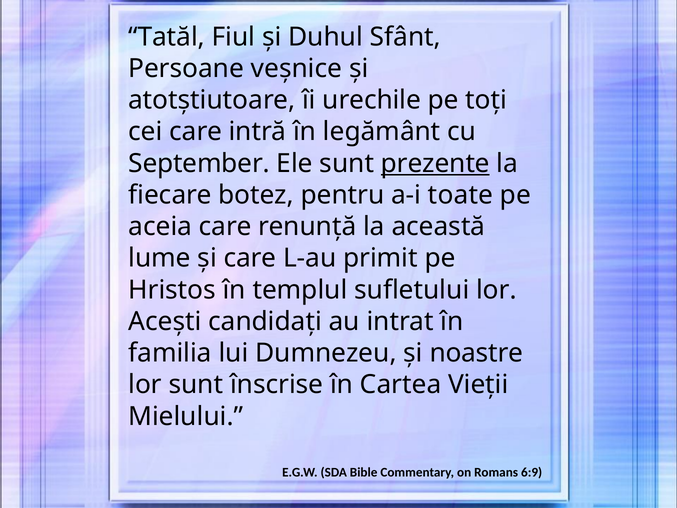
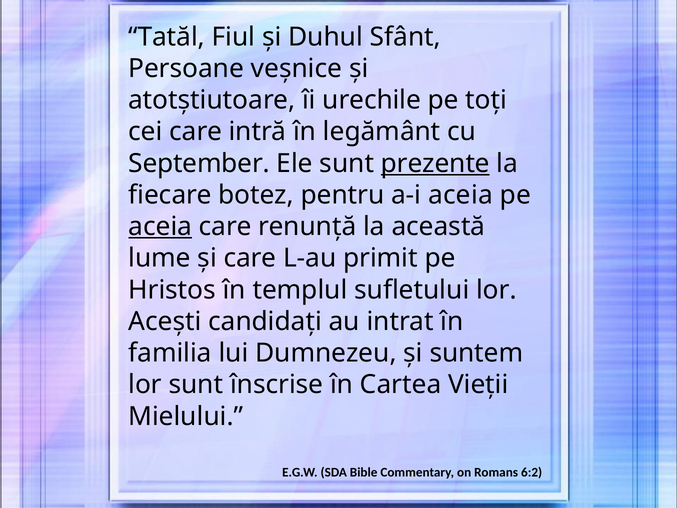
a-i toate: toate -> aceia (460, 195)
aceia underline: none -> present (160, 226)
noastre: noastre -> suntem (476, 353)
6:9: 6:9 -> 6:2 (532, 472)
